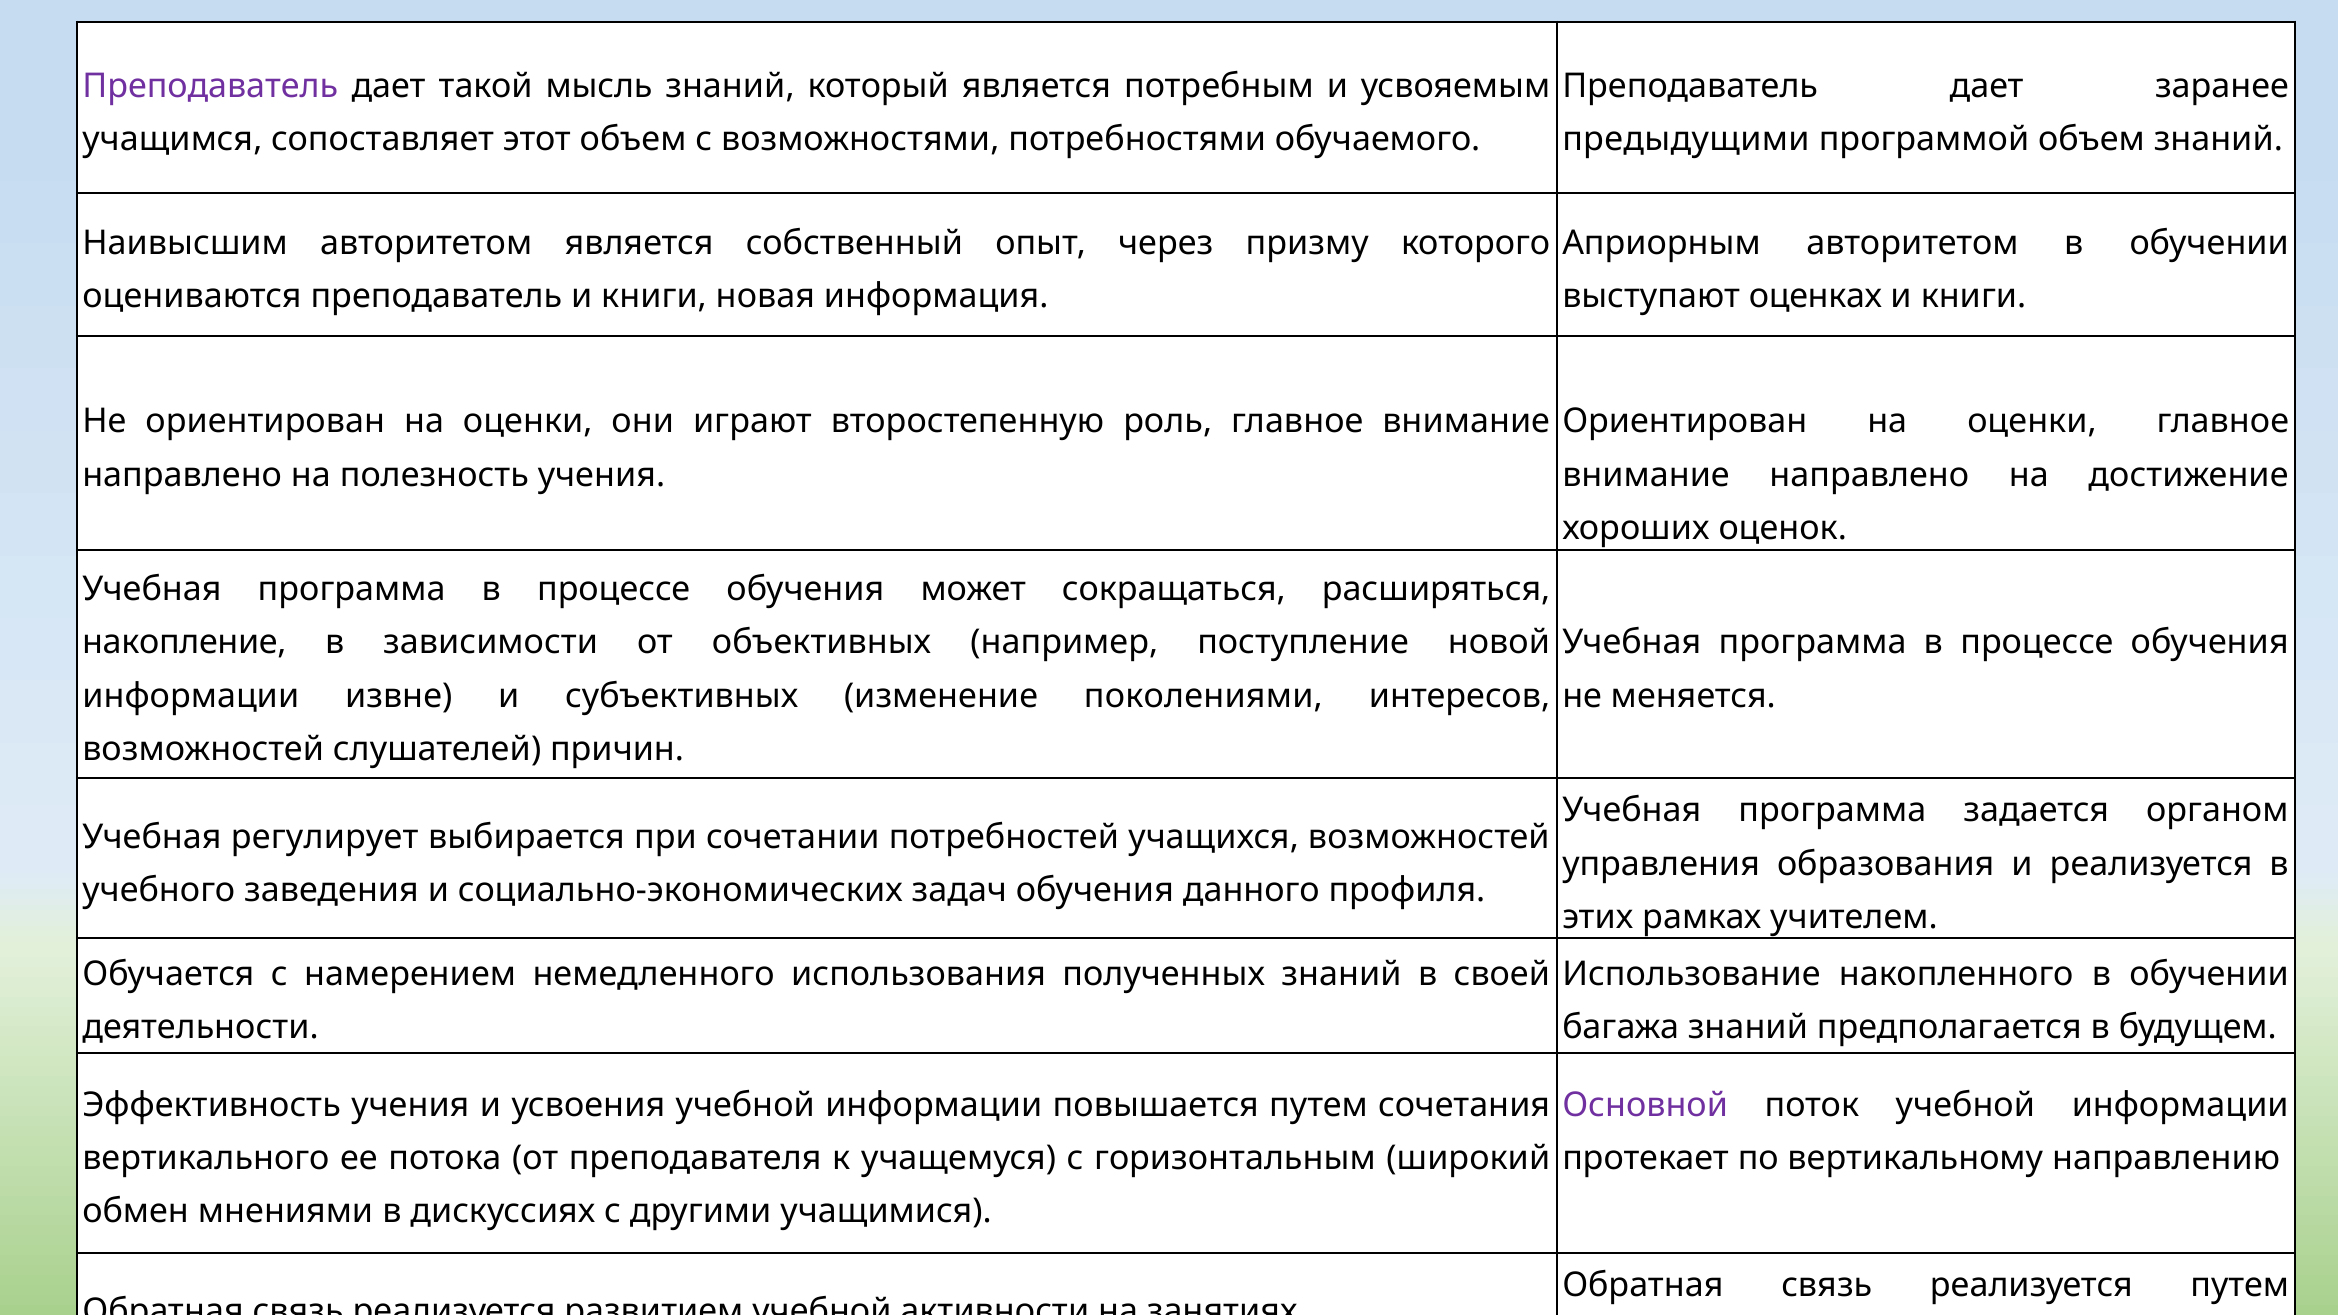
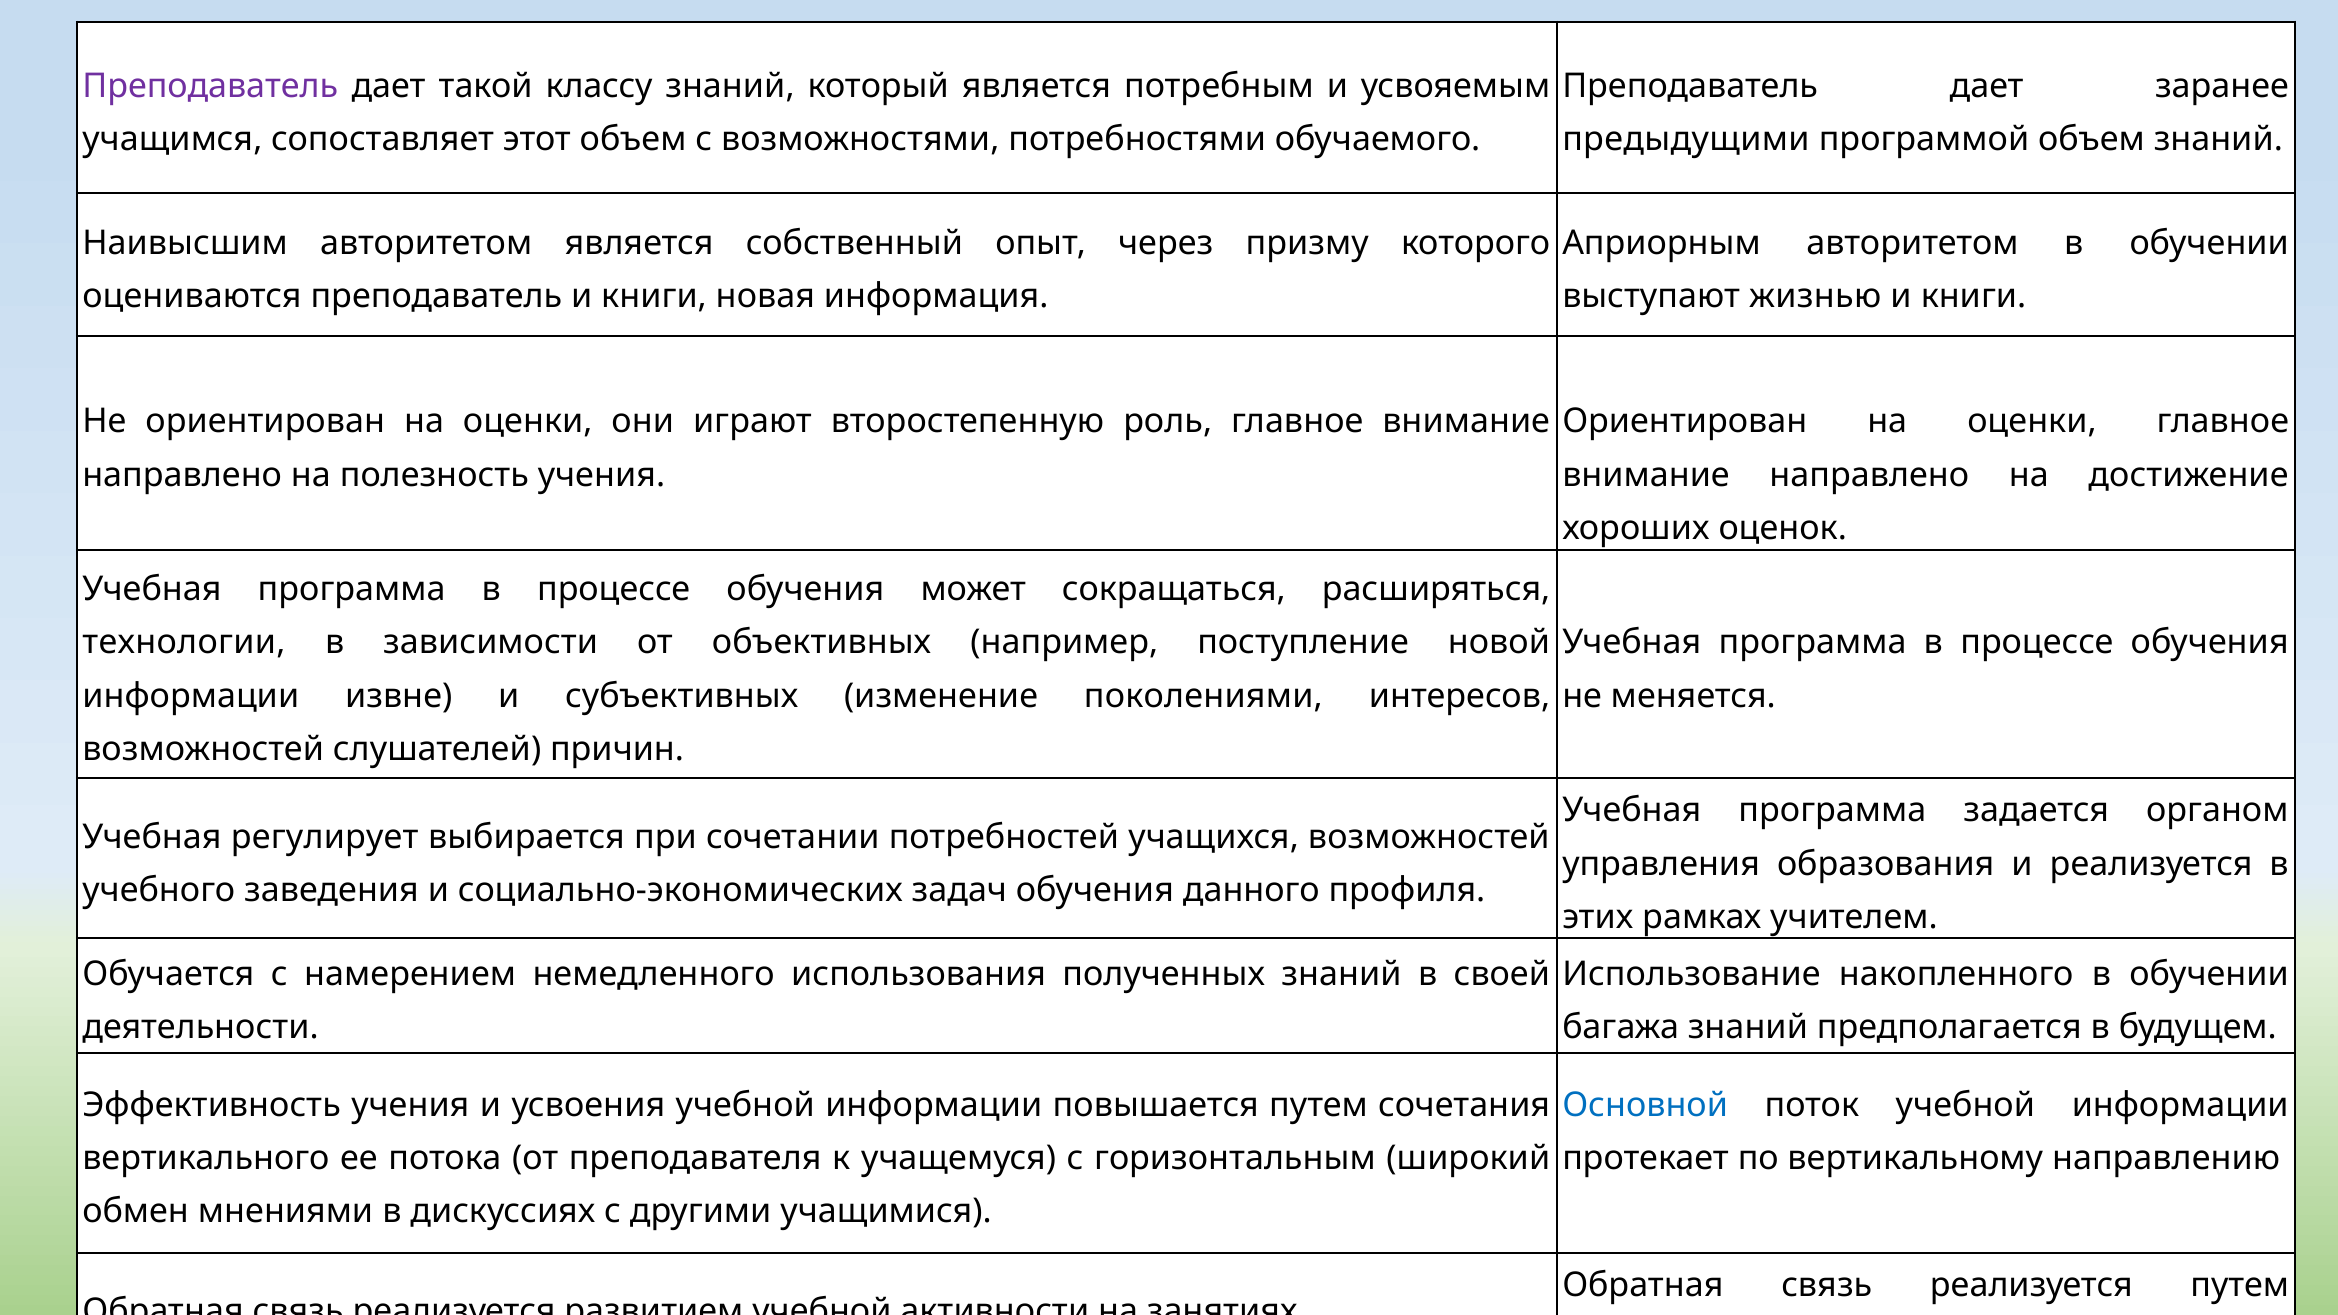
мысль: мысль -> классу (599, 86)
оценках: оценках -> жизнью (1815, 297)
накопление: накопление -> технологии (184, 643)
Основной colour: purple -> blue (1645, 1105)
